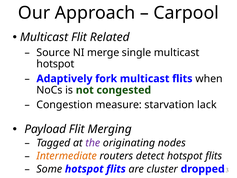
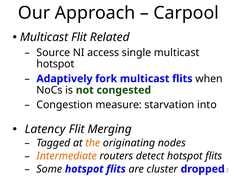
merge: merge -> access (103, 53)
lack: lack -> into (207, 105)
Payload: Payload -> Latency (45, 129)
the colour: purple -> orange (93, 143)
